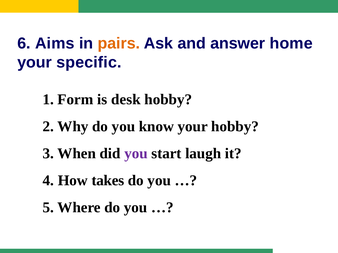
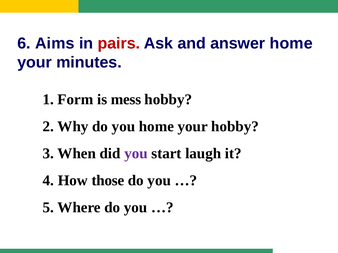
pairs colour: orange -> red (119, 43)
specific: specific -> minutes (89, 62)
desk: desk -> mess (126, 100)
you know: know -> home (156, 127)
takes: takes -> those (108, 181)
